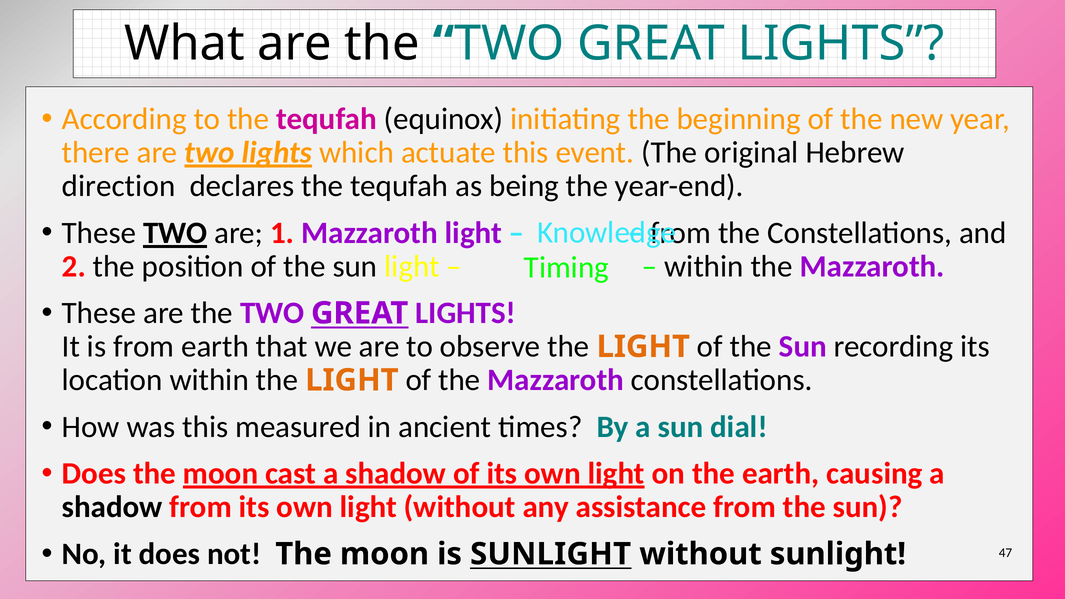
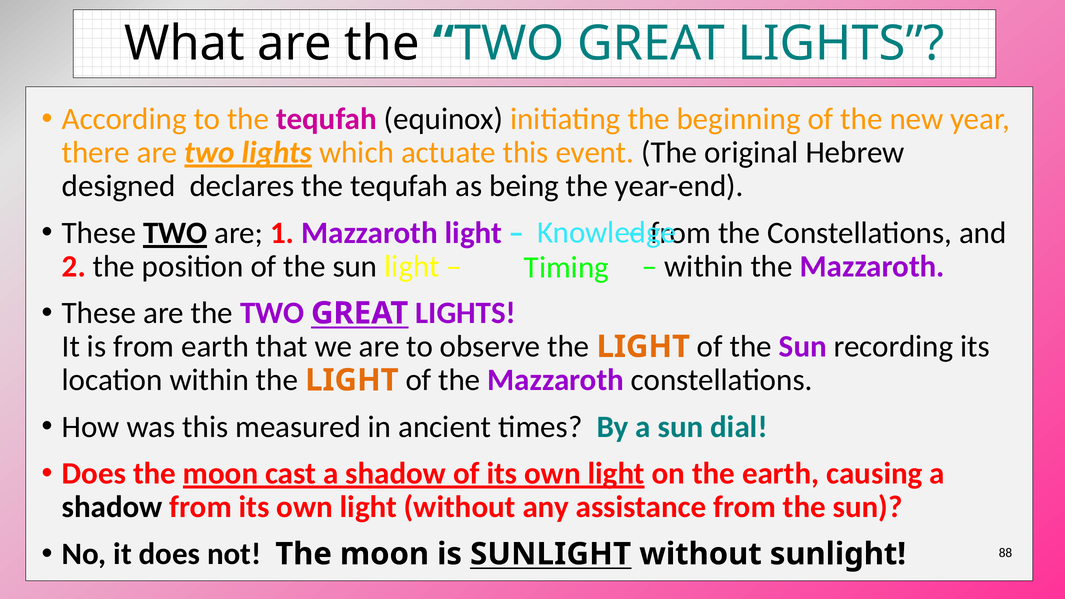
direction: direction -> designed (119, 186)
47: 47 -> 88 (1005, 553)
